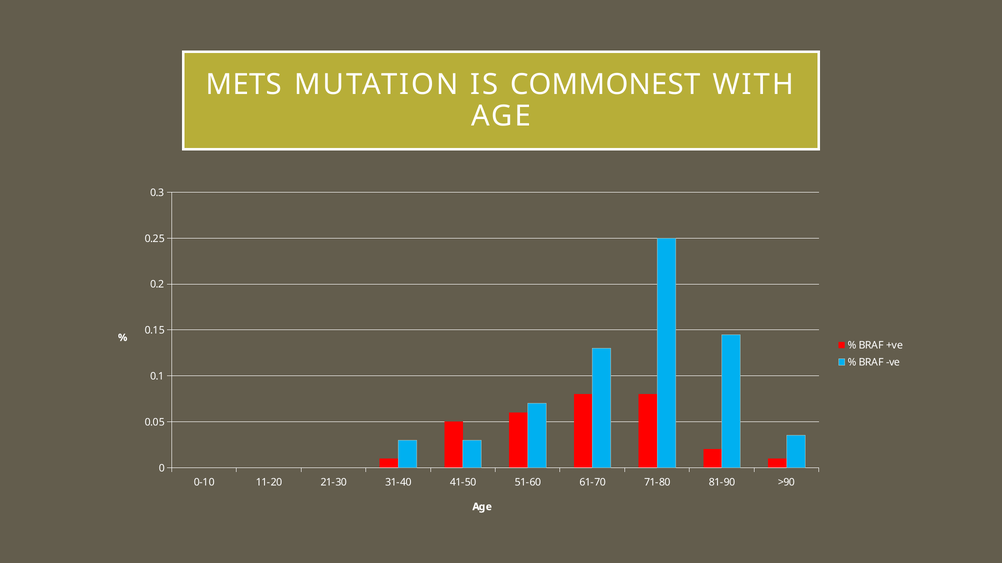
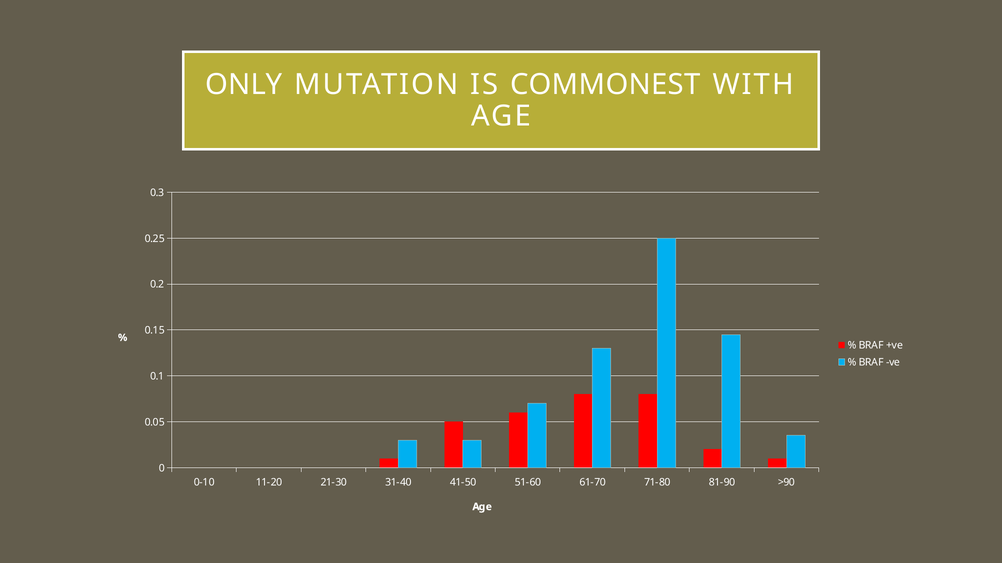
METS: METS -> ONLY (244, 85)
